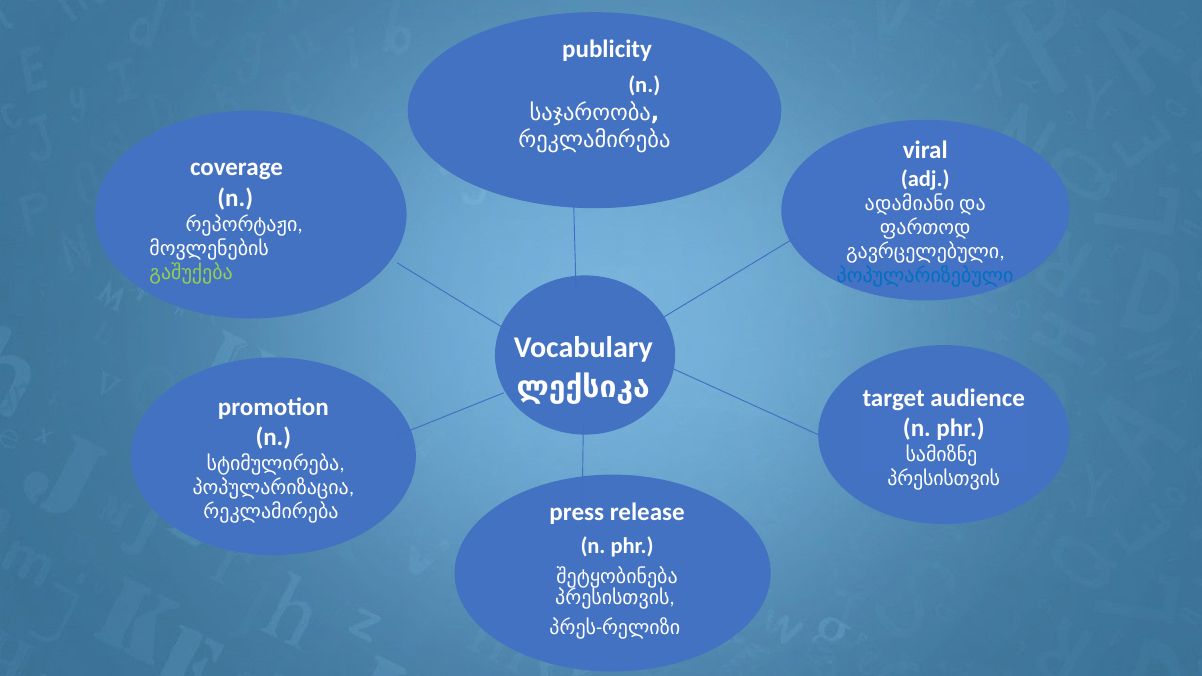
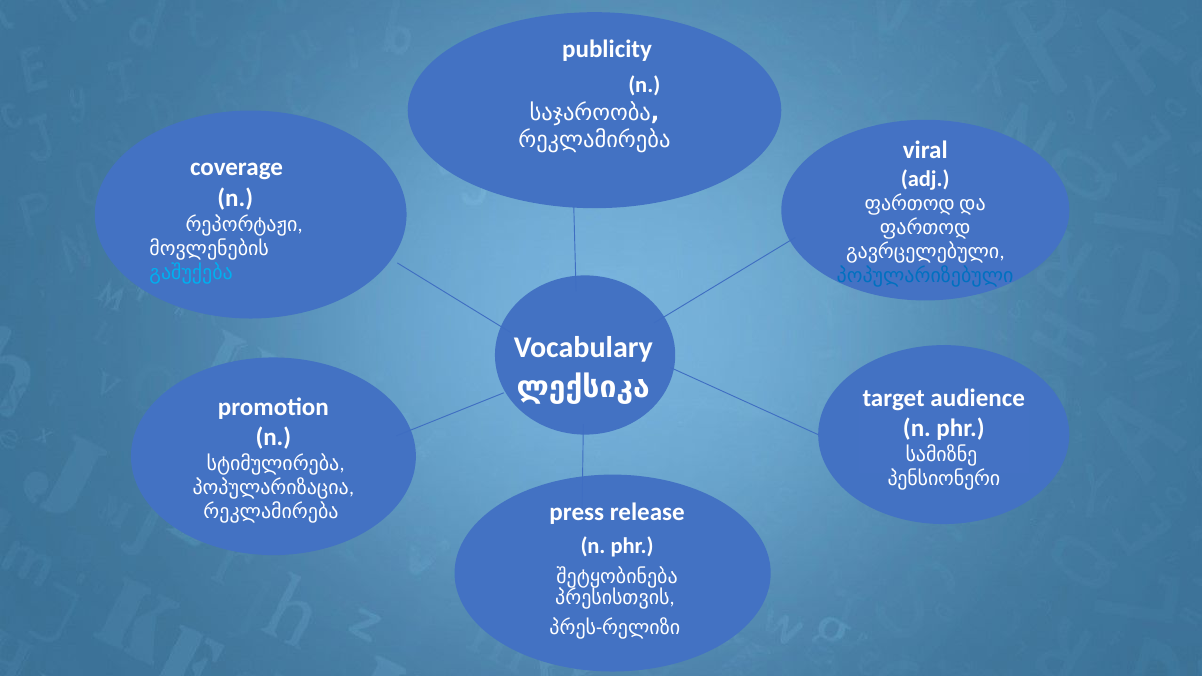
ადამიანი: ადამიანი -> ფართოდ (910, 204)
გაშუქება colour: light green -> light blue (191, 273)
პრესისთვის: პრესისთვის -> პენსიონერი (944, 479)
